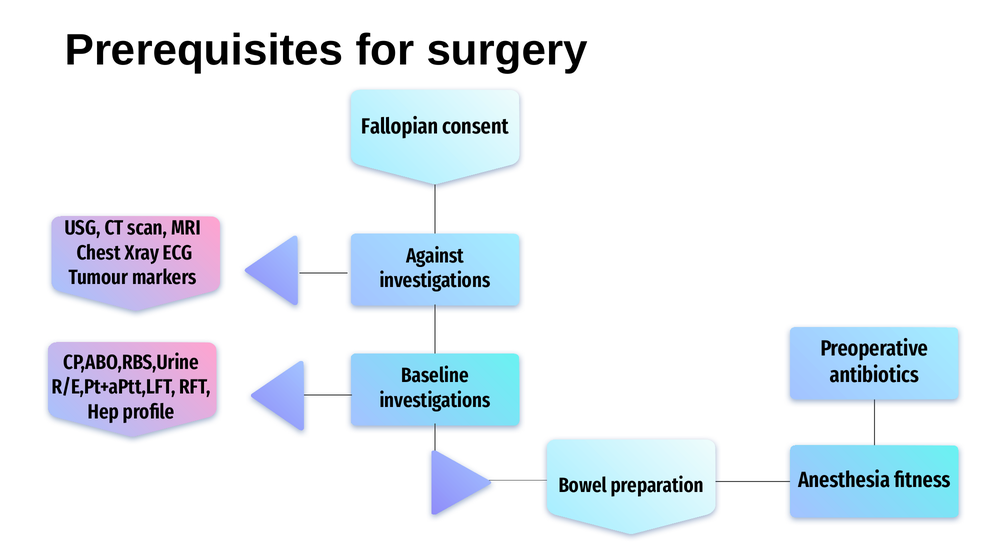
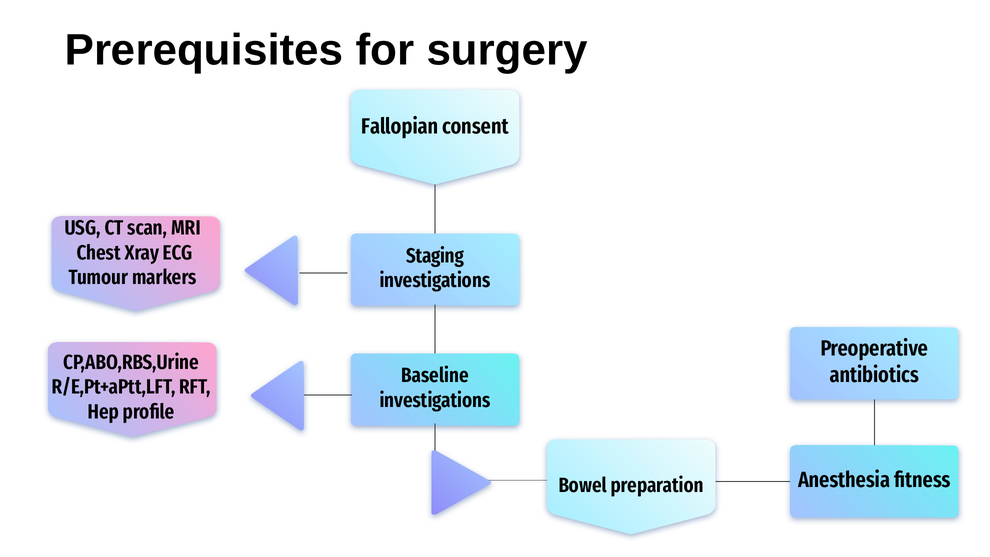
Against: Against -> Staging (435, 256)
